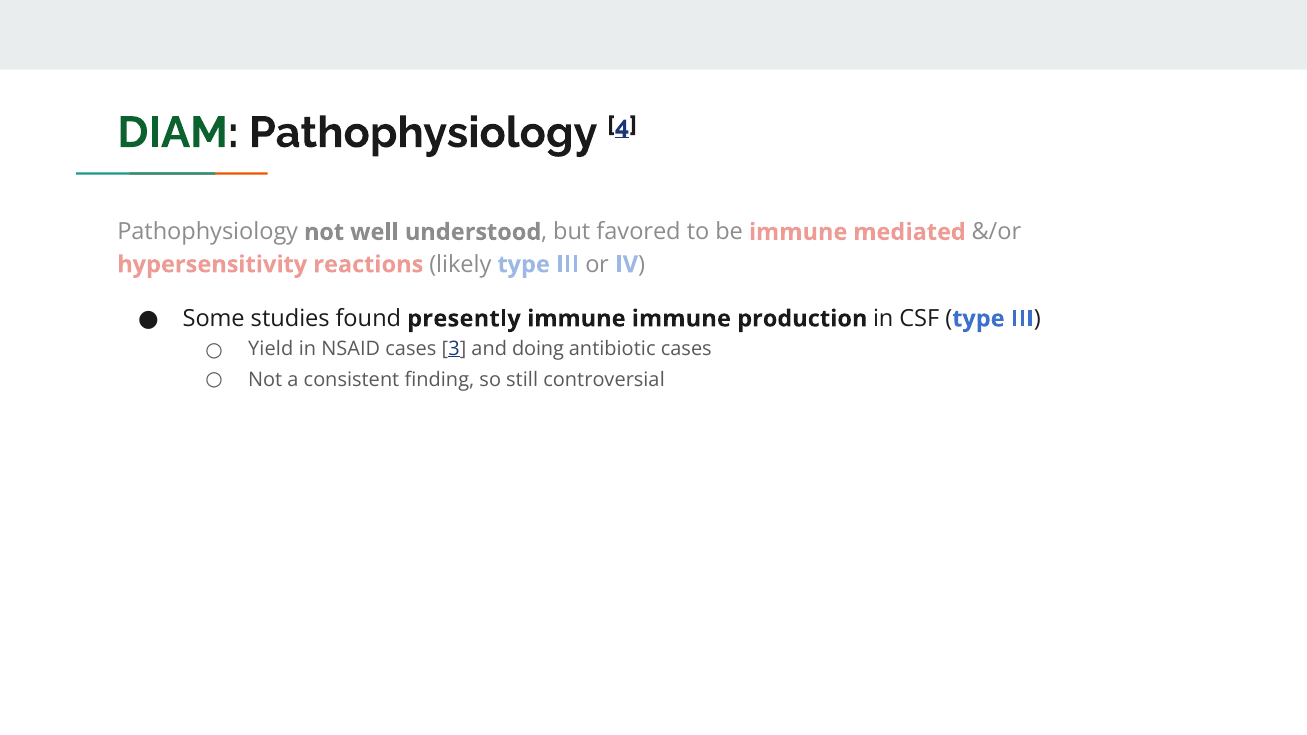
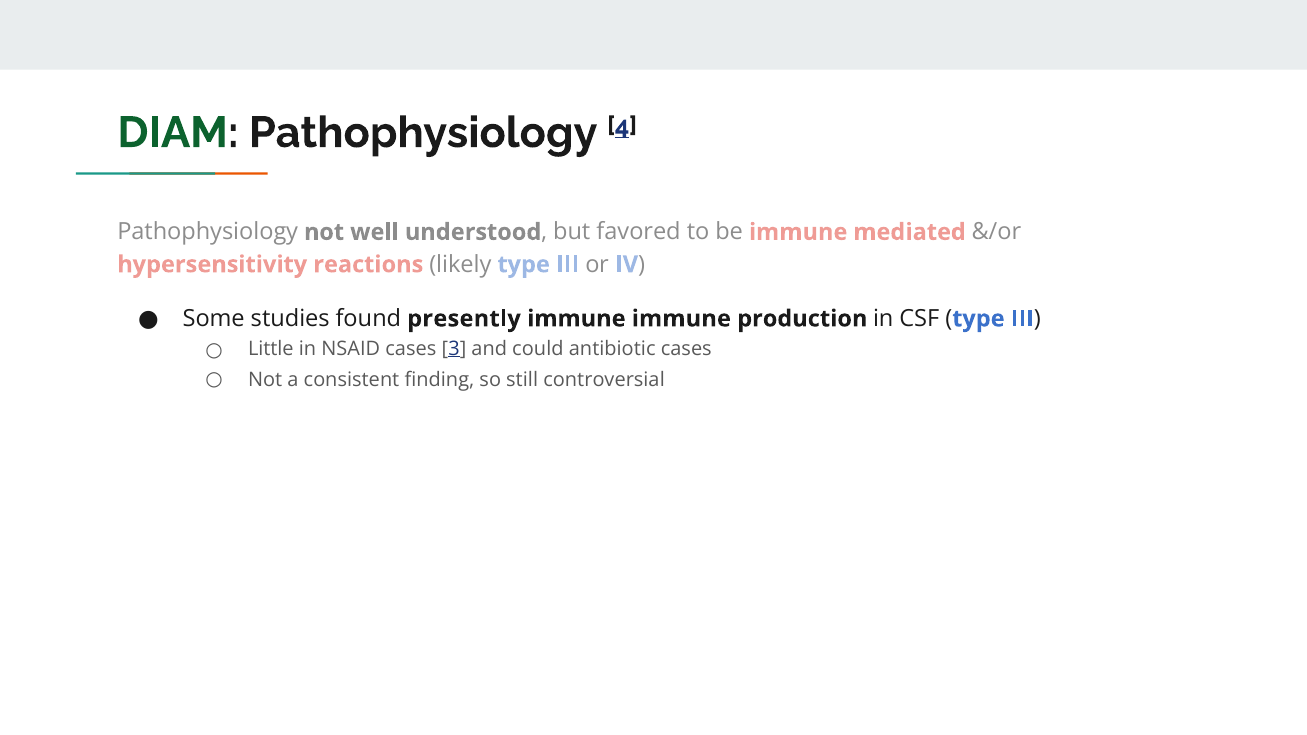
Yield: Yield -> Little (271, 349)
doing: doing -> could (538, 349)
